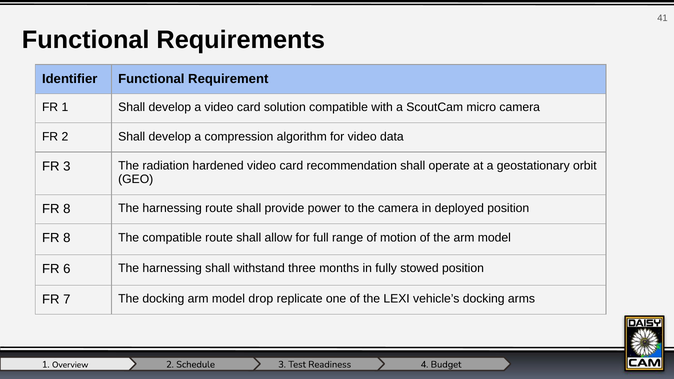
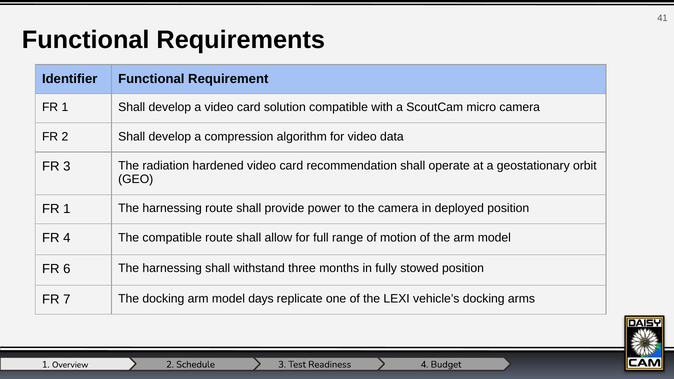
8: 8 -> 1 (67, 209)
8: 8 -> 4 (67, 238)
drop: drop -> days (261, 299)
